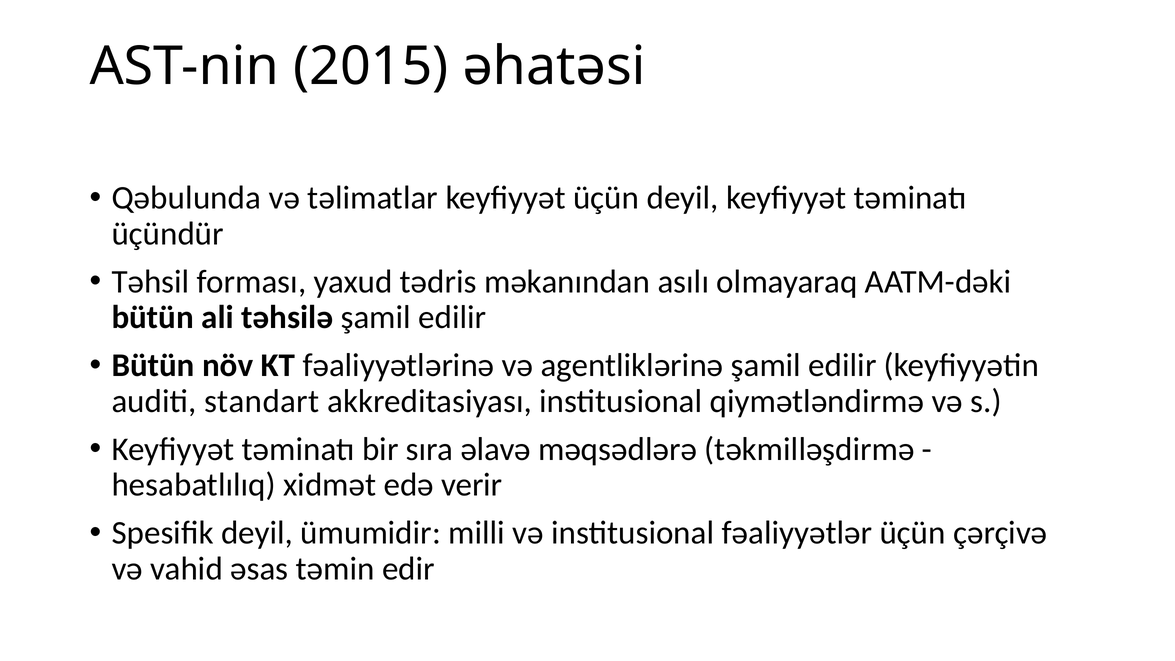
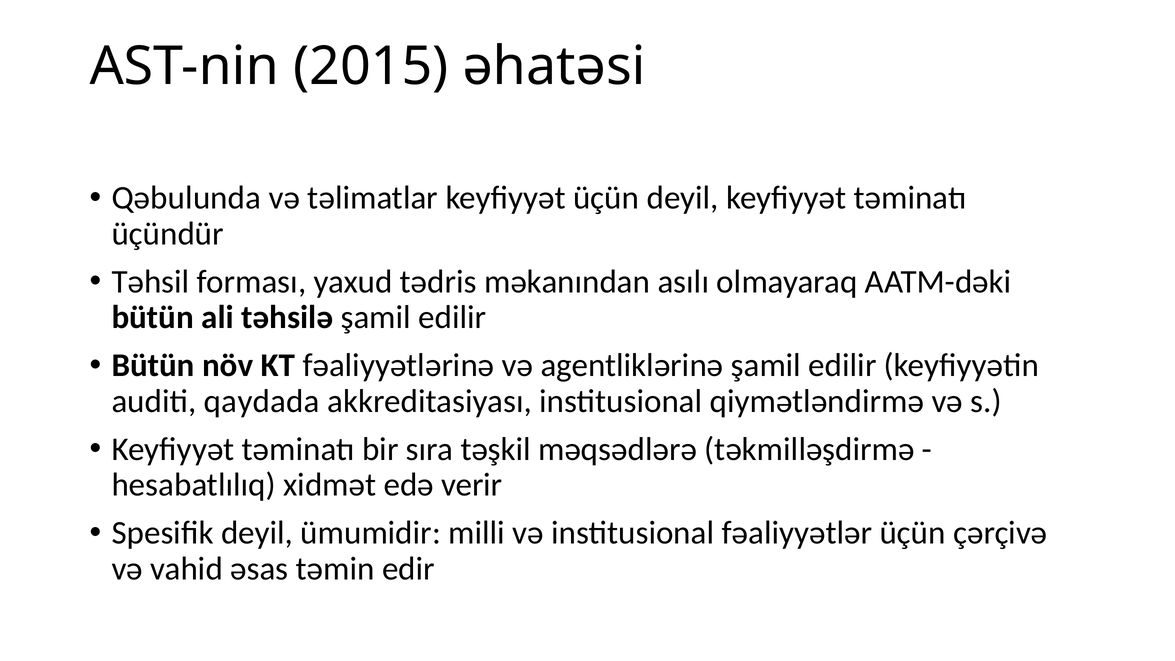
standart: standart -> qaydada (262, 401)
əlavə: əlavə -> təşkil (496, 449)
